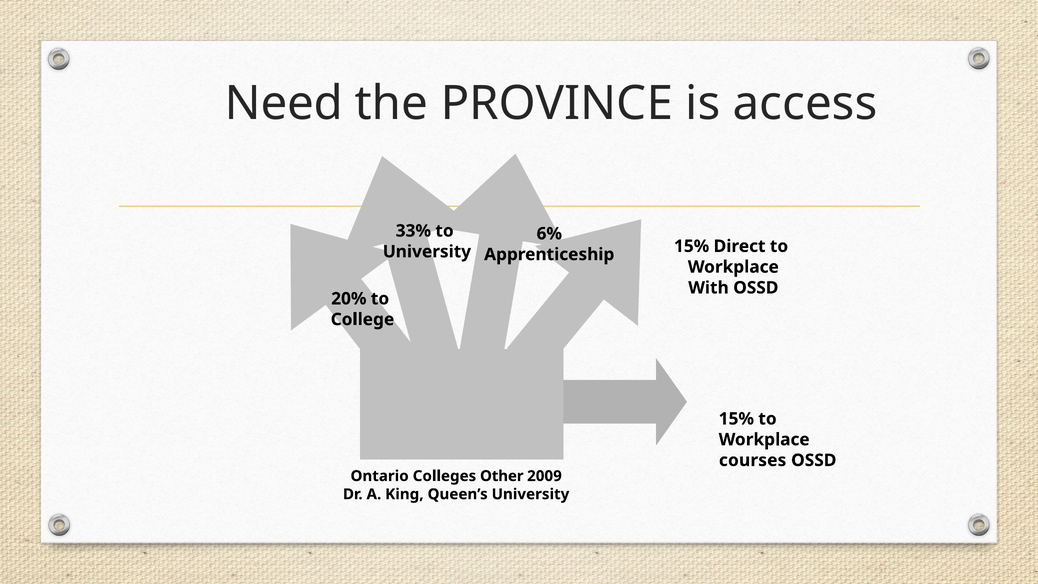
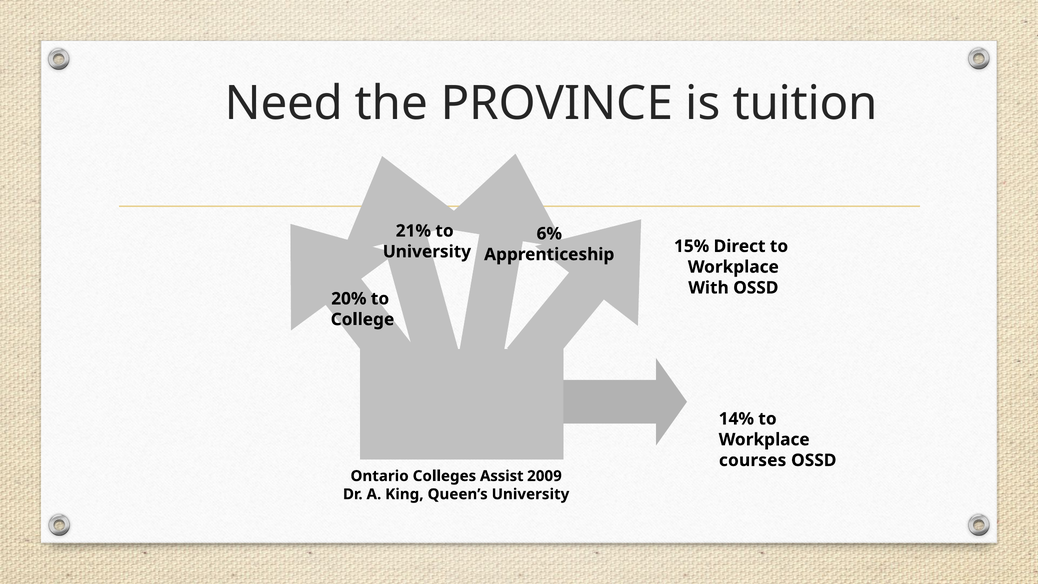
access: access -> tuition (805, 104)
33%: 33% -> 21% (413, 231)
15%: 15% -> 14% (736, 419)
Other: Other -> Assist (502, 476)
